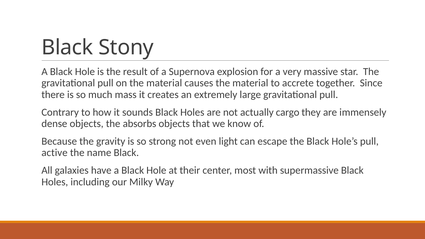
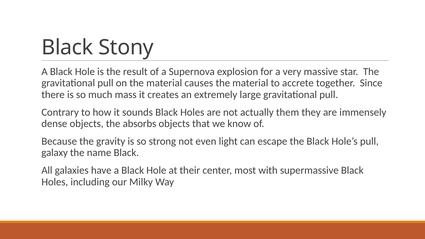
cargo: cargo -> them (288, 112)
active: active -> galaxy (55, 153)
